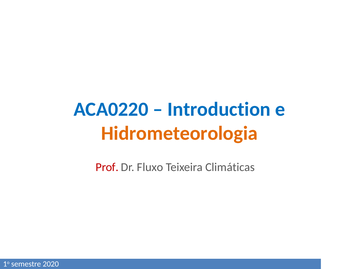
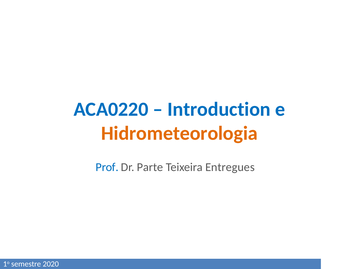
Prof colour: red -> blue (107, 167)
Fluxo: Fluxo -> Parte (150, 167)
Climáticas: Climáticas -> Entregues (230, 167)
